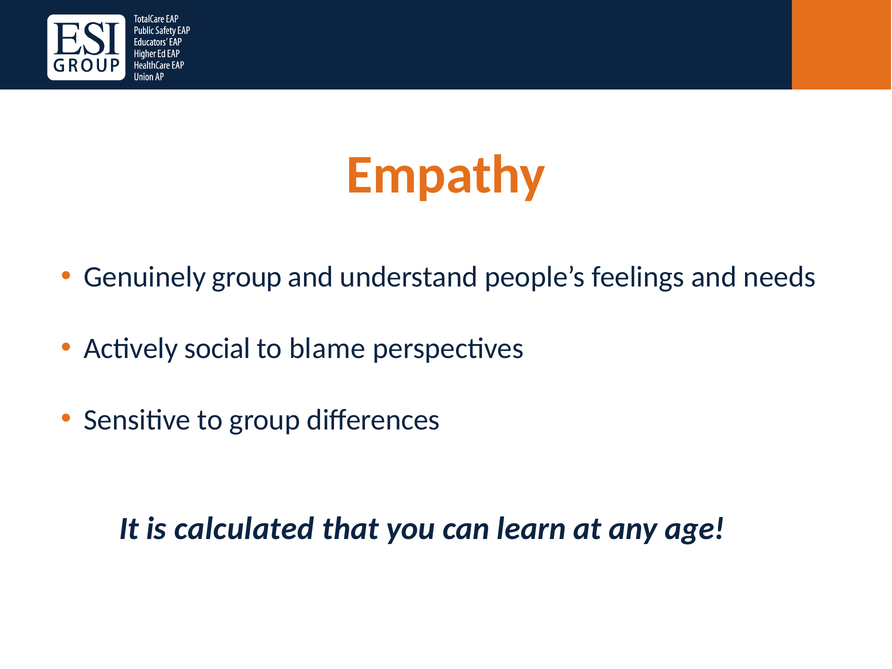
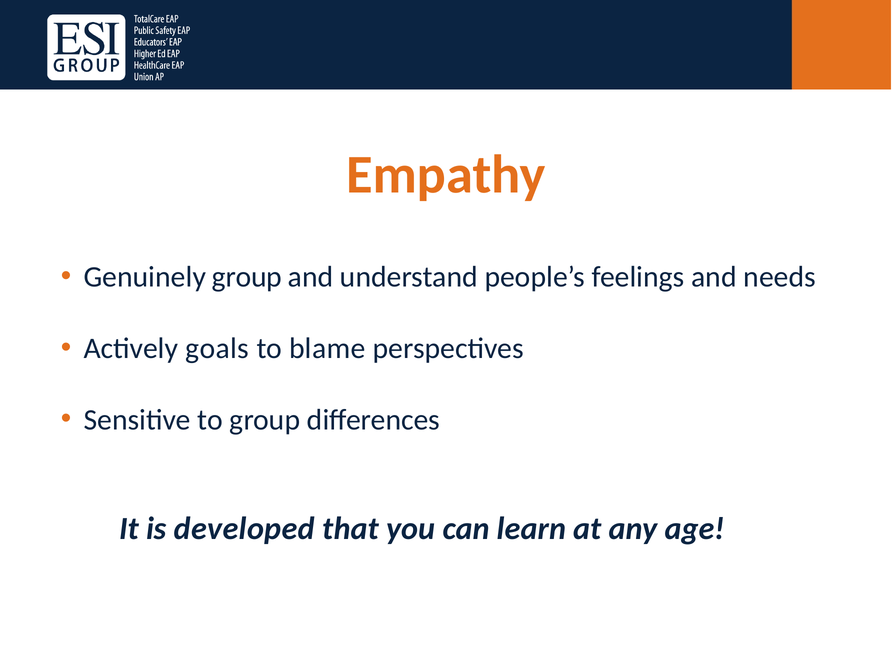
social: social -> goals (217, 348)
calculated: calculated -> developed (244, 528)
